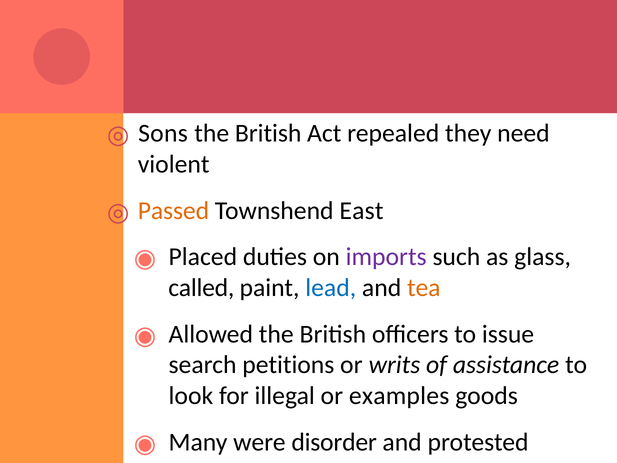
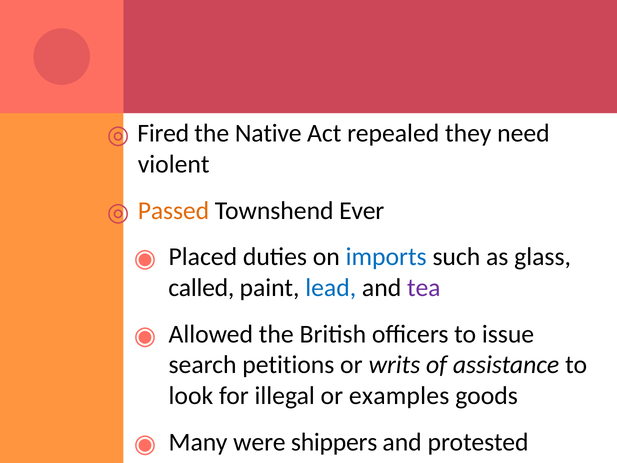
Sons: Sons -> Fired (163, 133)
British: British -> Native (268, 133)
East: East -> Ever (362, 211)
imports colour: purple -> blue (386, 257)
tea colour: orange -> purple (424, 288)
disorder: disorder -> shippers (334, 442)
